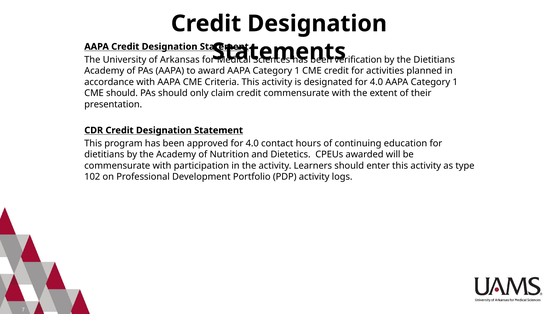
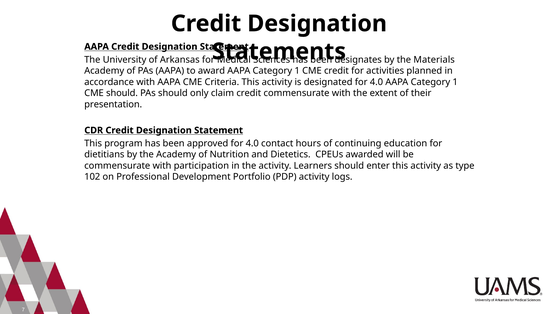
verification: verification -> designates (358, 60)
the Dietitians: Dietitians -> Materials (434, 60)
